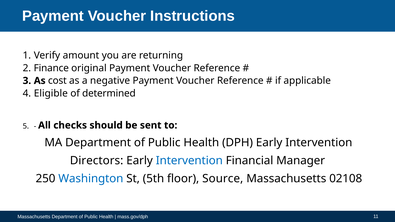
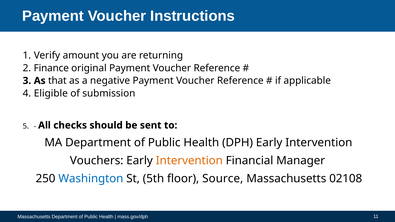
cost: cost -> that (57, 81)
determined: determined -> submission (109, 93)
Directors: Directors -> Vouchers (97, 161)
Intervention colour: blue -> orange (189, 161)
